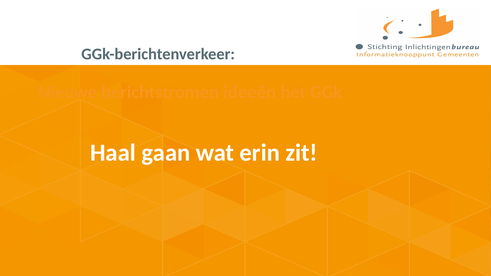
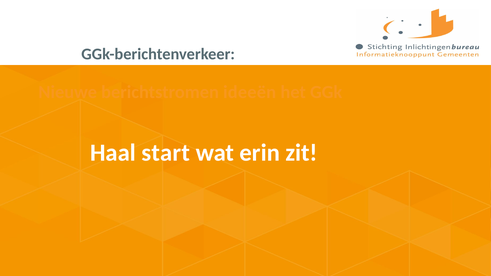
gaan: gaan -> start (166, 153)
